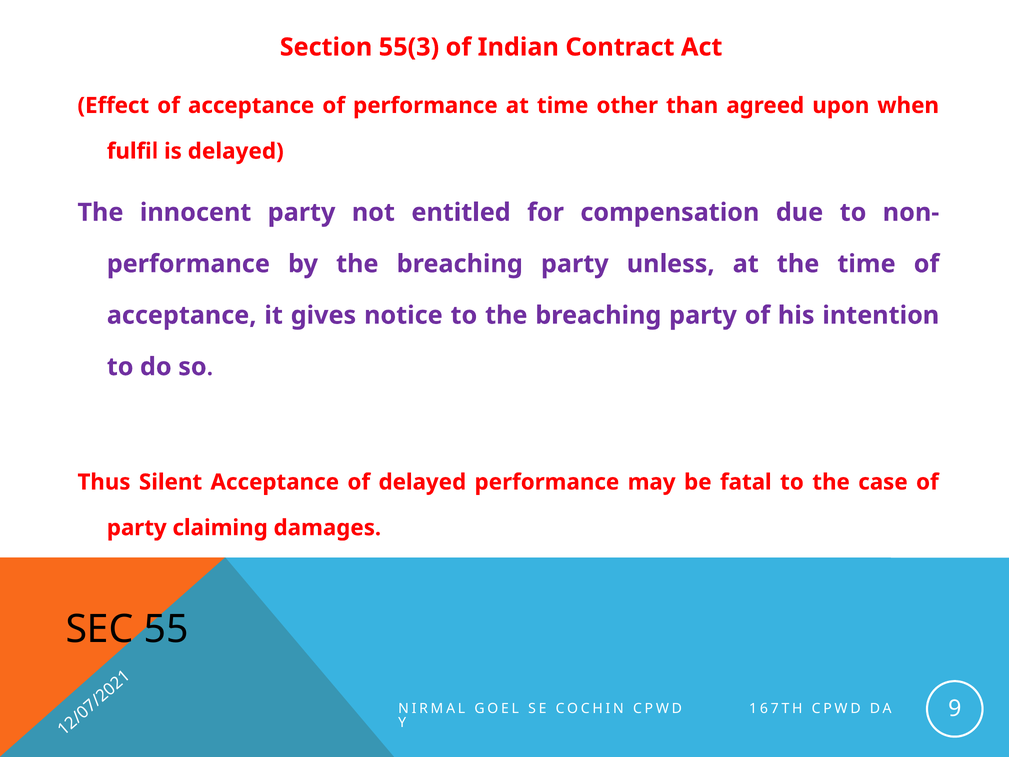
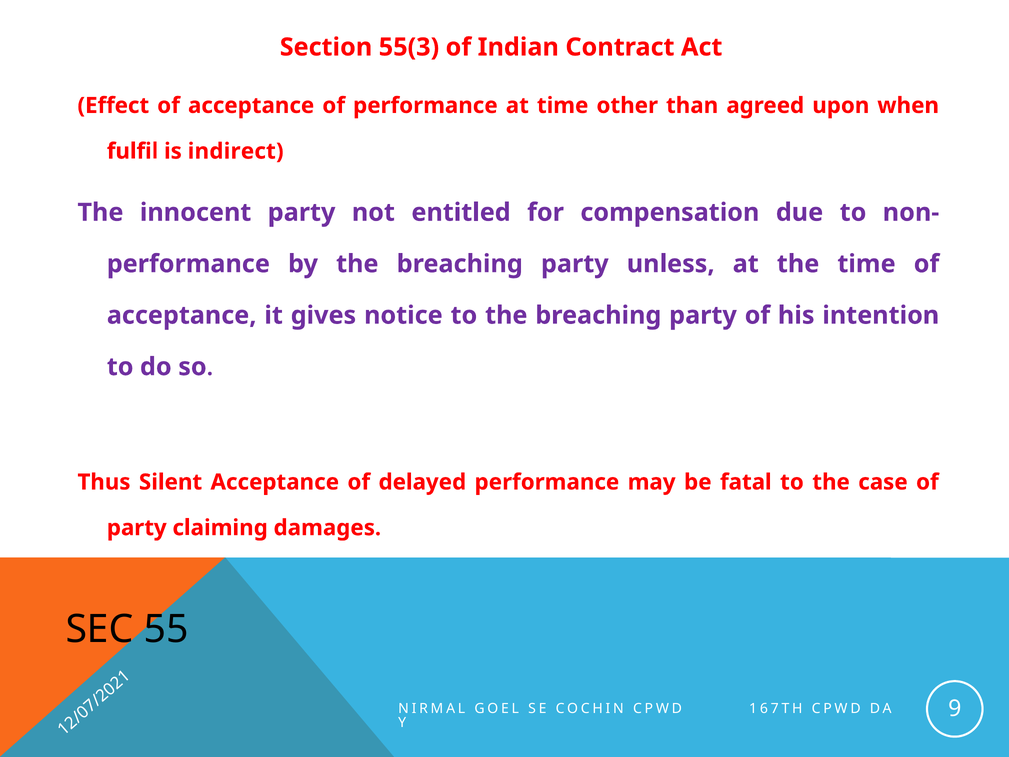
is delayed: delayed -> indirect (236, 151)
